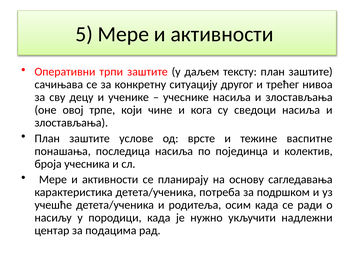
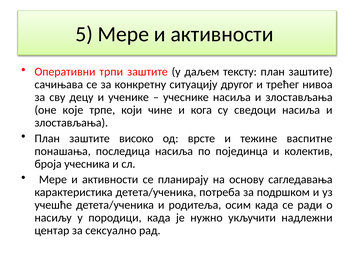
овој: овој -> које (73, 110)
услове: услове -> високо (136, 138)
подацима: подацима -> сексуално (111, 230)
